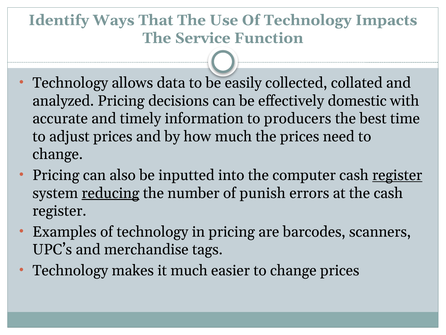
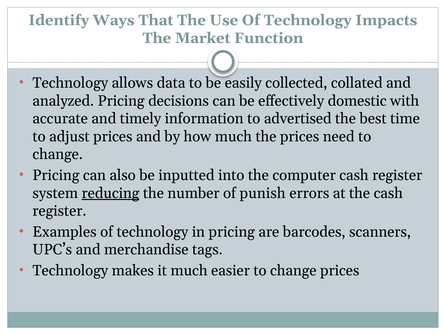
Service: Service -> Market (203, 38)
producers: producers -> advertised (298, 118)
register underline: present -> none (397, 175)
